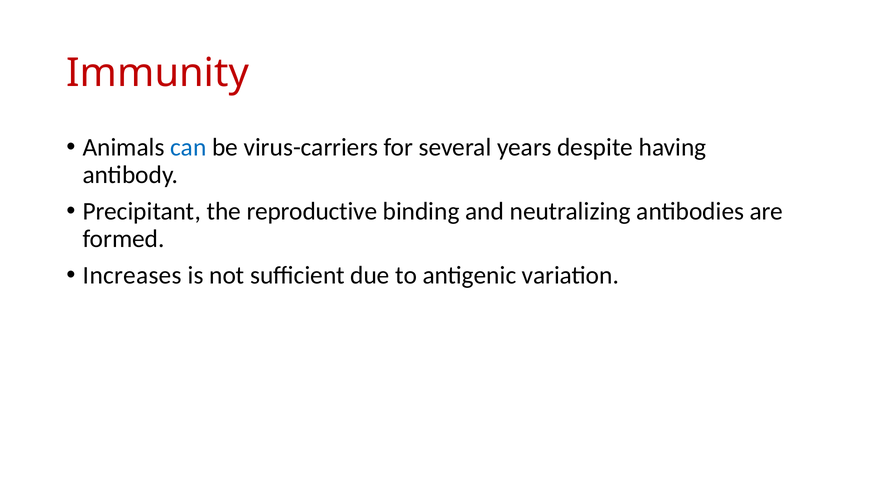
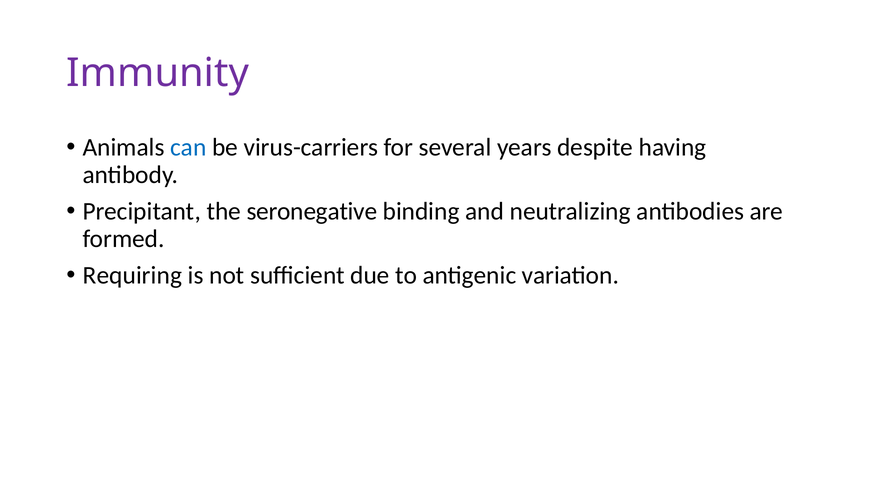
Immunity colour: red -> purple (158, 73)
reproductive: reproductive -> seronegative (312, 211)
Increases: Increases -> Requiring (132, 275)
